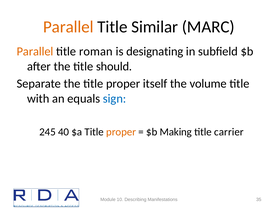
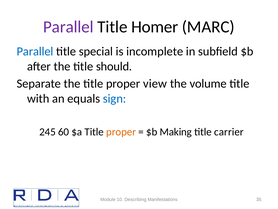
Parallel colour: orange -> purple (68, 27)
Similar: Similar -> Homer (155, 27)
Parallel colour: orange -> blue (35, 51)
roman: roman -> special (96, 51)
designating: designating -> incomplete (155, 51)
itself: itself -> view (155, 84)
40: 40 -> 60 (64, 132)
